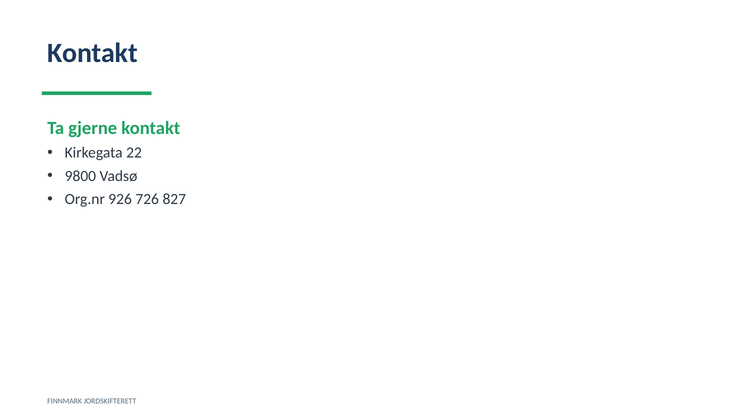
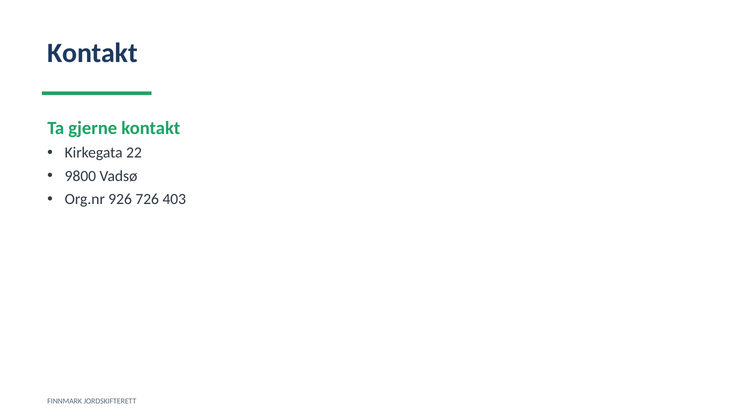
827: 827 -> 403 (174, 199)
